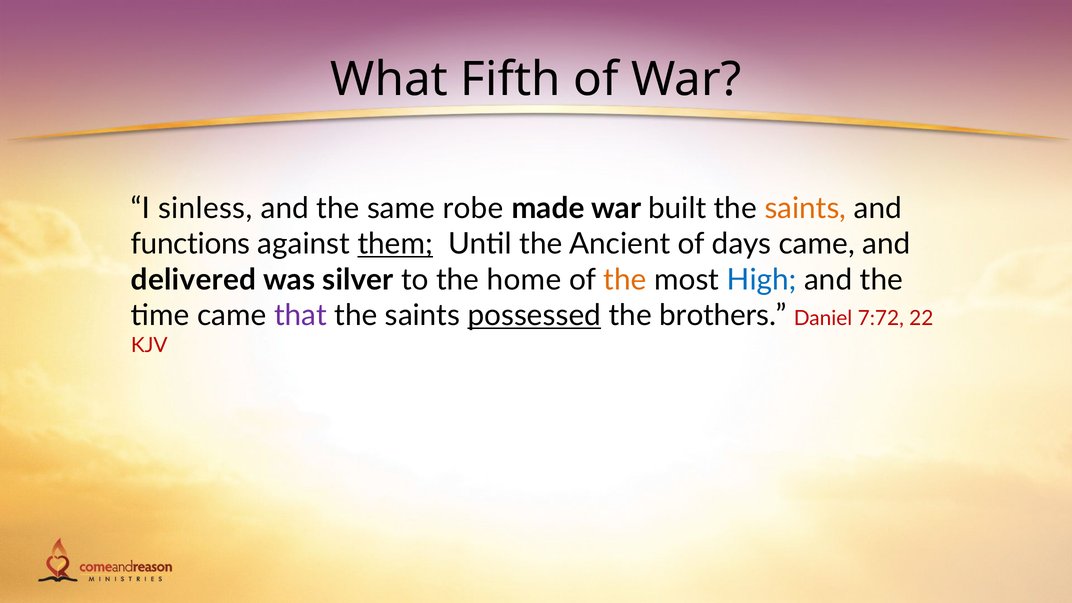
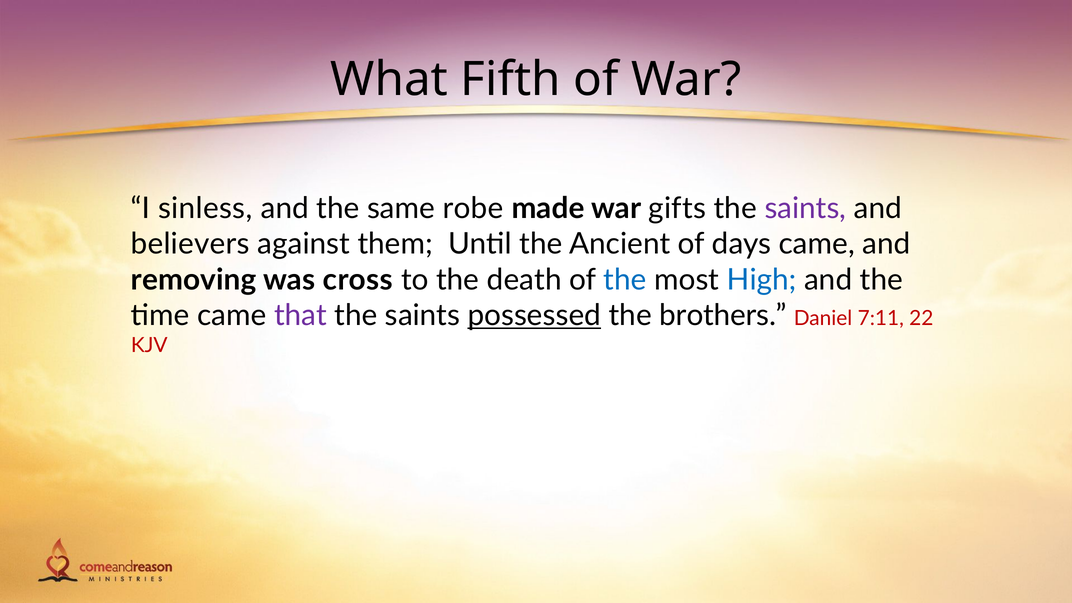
built: built -> gifts (677, 208)
saints colour: orange -> purple (805, 208)
functions: functions -> believers (190, 244)
them underline: present -> none (395, 244)
delivered: delivered -> removing (194, 280)
silver: silver -> cross (358, 280)
home: home -> death (524, 280)
the colour: orange -> blue (625, 280)
7:72: 7:72 -> 7:11 (881, 318)
